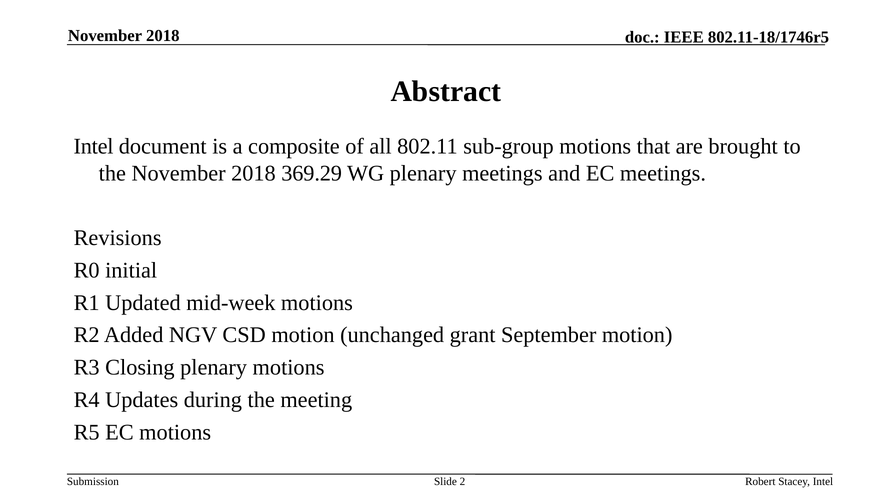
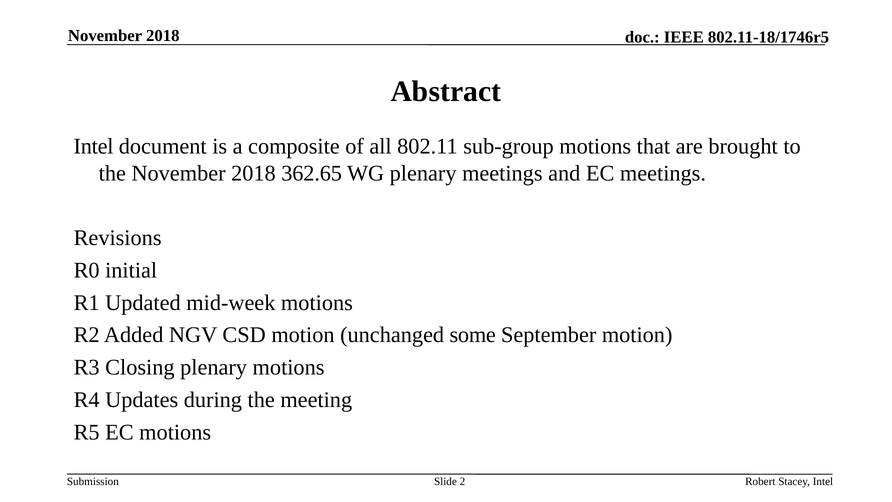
369.29: 369.29 -> 362.65 (312, 173)
grant: grant -> some (473, 335)
